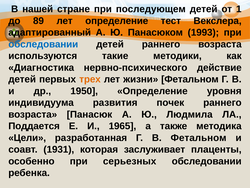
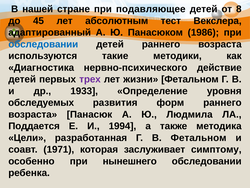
последующем: последующем -> подавляющее (151, 9)
1: 1 -> 8 (239, 9)
89: 89 -> 45 (38, 21)
лет определение: определение -> абсолютным (117, 21)
1993: 1993 -> 1986 (203, 32)
трех colour: orange -> purple (90, 79)
1950: 1950 -> 1933 (84, 91)
индивидуума: индивидуума -> обследуемых (41, 102)
почек: почек -> форм (170, 102)
1965: 1965 -> 1994 (122, 126)
1931: 1931 -> 1971 (59, 149)
плаценты: плаценты -> симптому (216, 149)
серьезных: серьезных -> нынешнего (130, 161)
